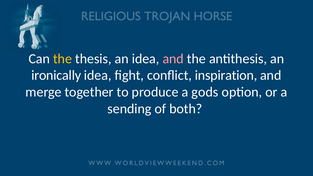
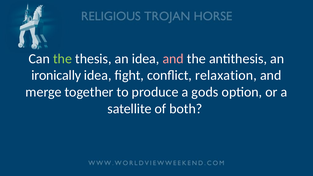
the colour: yellow -> light green (62, 59)
inspiration: inspiration -> relaxation (226, 75)
sending: sending -> satellite (129, 109)
